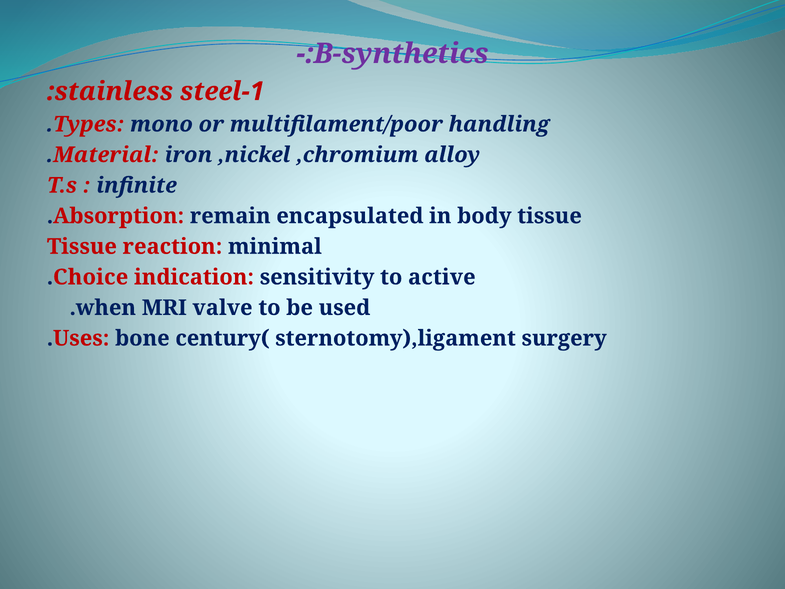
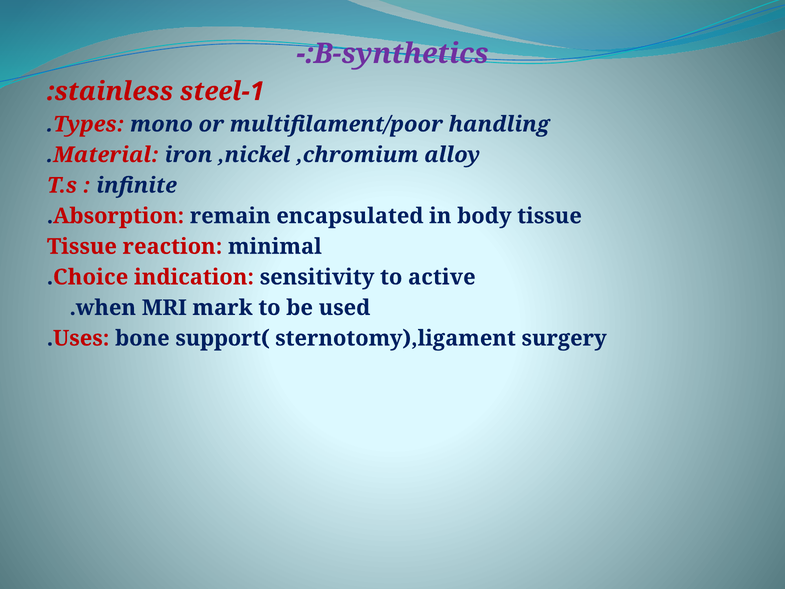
valve: valve -> mark (223, 308)
century(: century( -> support( (222, 338)
